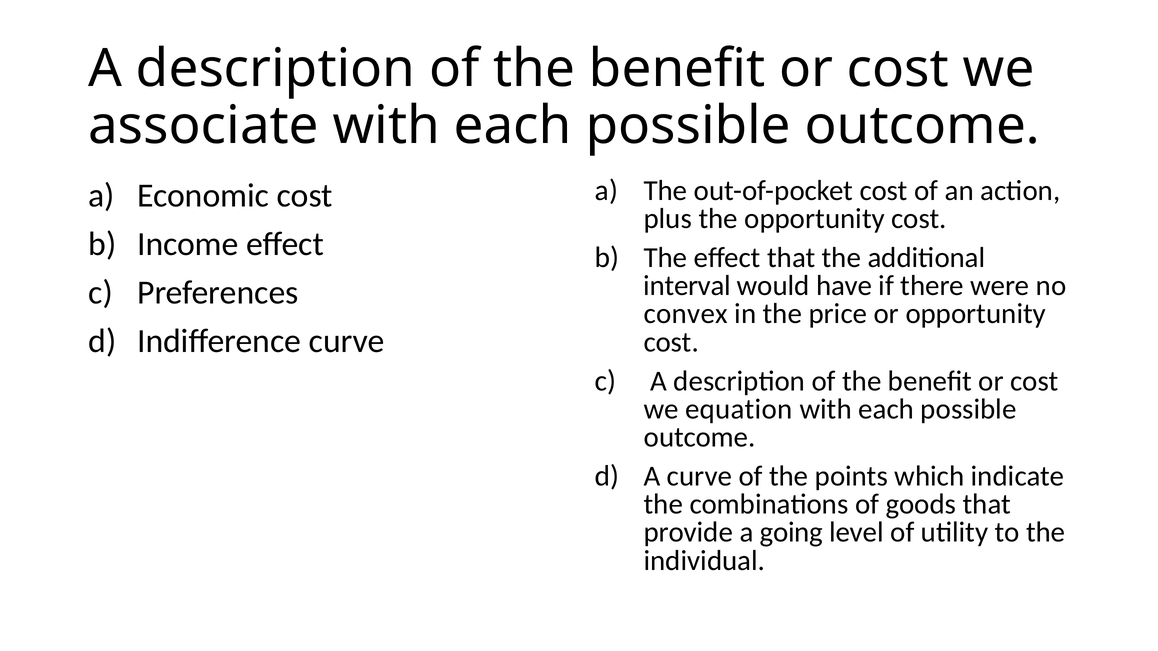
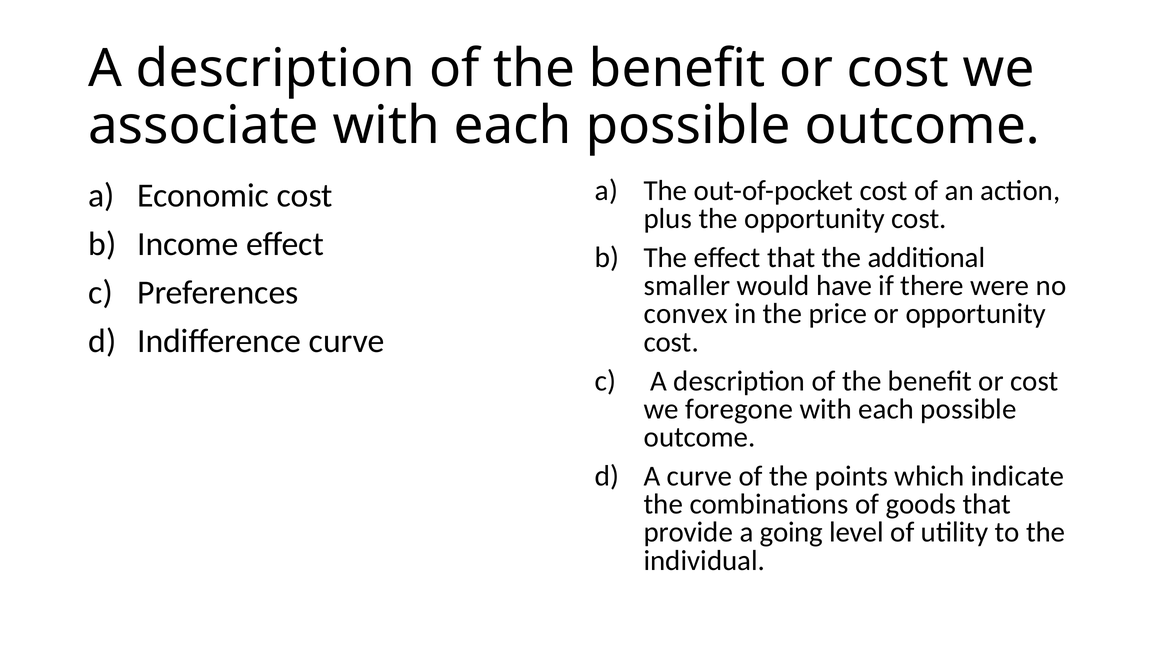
interval: interval -> smaller (687, 286)
equation: equation -> foregone (739, 409)
